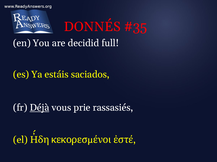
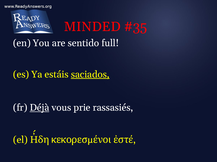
DONNÉS: DONNÉS -> MINDED (92, 27)
decidid: decidid -> sentido (83, 43)
saciados underline: none -> present (90, 75)
